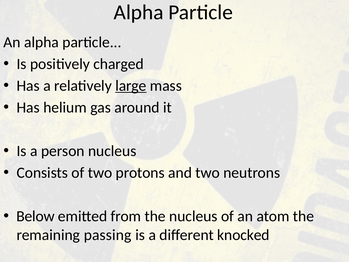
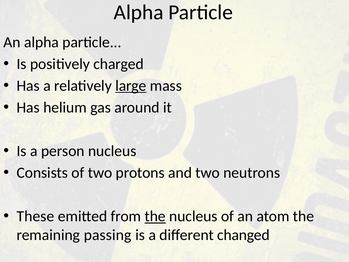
Below: Below -> These (35, 216)
the underline: none -> present (155, 216)
knocked: knocked -> changed (243, 235)
